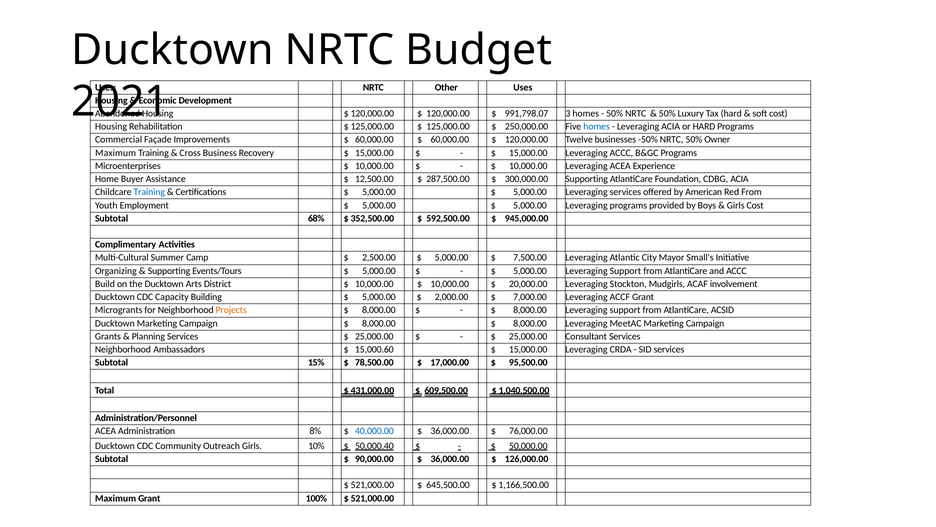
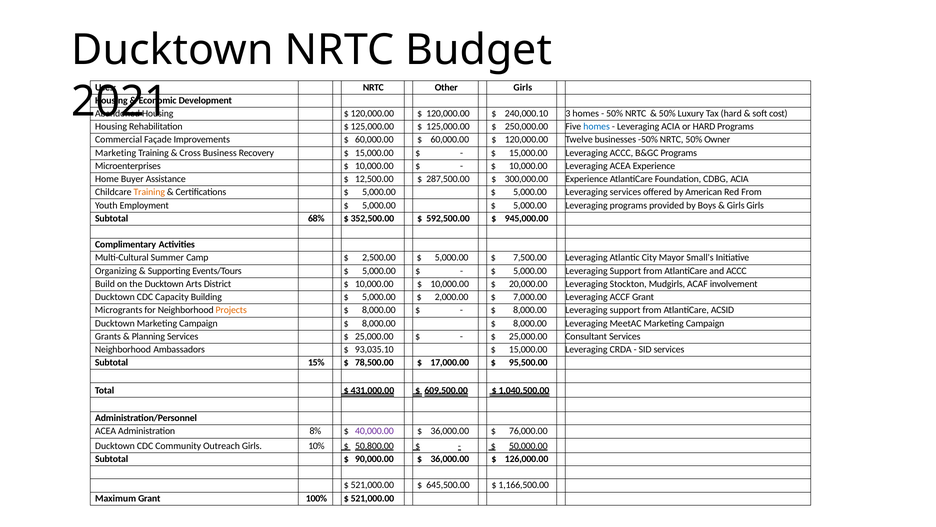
Other Uses: Uses -> Girls (523, 87)
991,798.07: 991,798.07 -> 240,000.10 (527, 113)
Maximum: Maximum -> Marketing (116, 153)
300,000.00 Supporting: Supporting -> Experience (587, 179)
Training colour: blue -> orange (149, 192)
Girls Cost: Cost -> Girls (755, 205)
15,000.60: 15,000.60 -> 93,035.10 (374, 349)
40,000.00 colour: blue -> purple (374, 431)
50,000.40: 50,000.40 -> 50,800.00 (374, 445)
